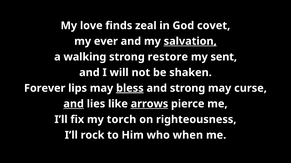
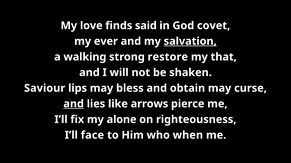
zeal: zeal -> said (146, 26)
sent: sent -> that (224, 57)
Forever: Forever -> Saviour (45, 89)
bless underline: present -> none (130, 89)
and strong: strong -> obtain (187, 89)
arrows underline: present -> none (149, 104)
torch: torch -> alone (122, 120)
rock: rock -> face (92, 136)
